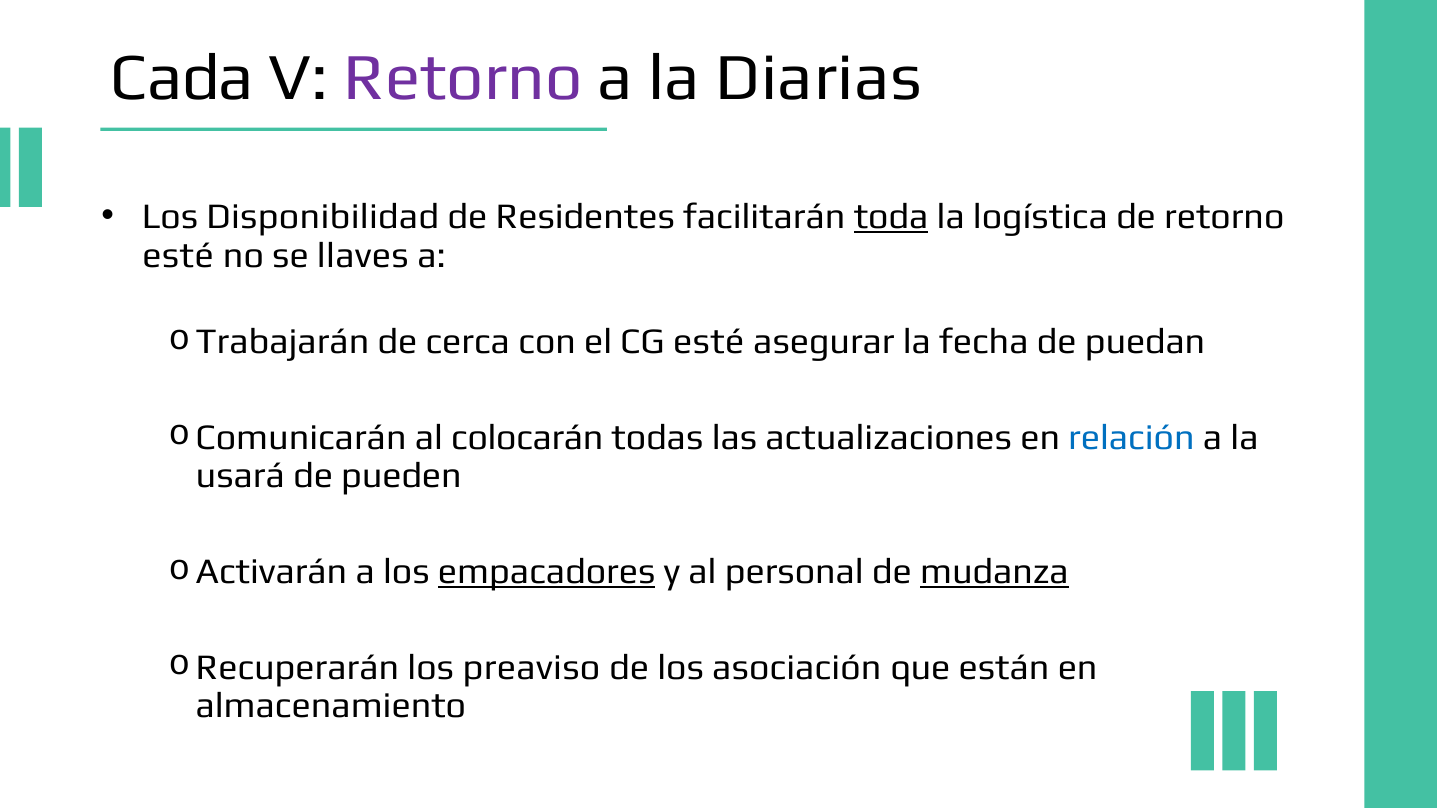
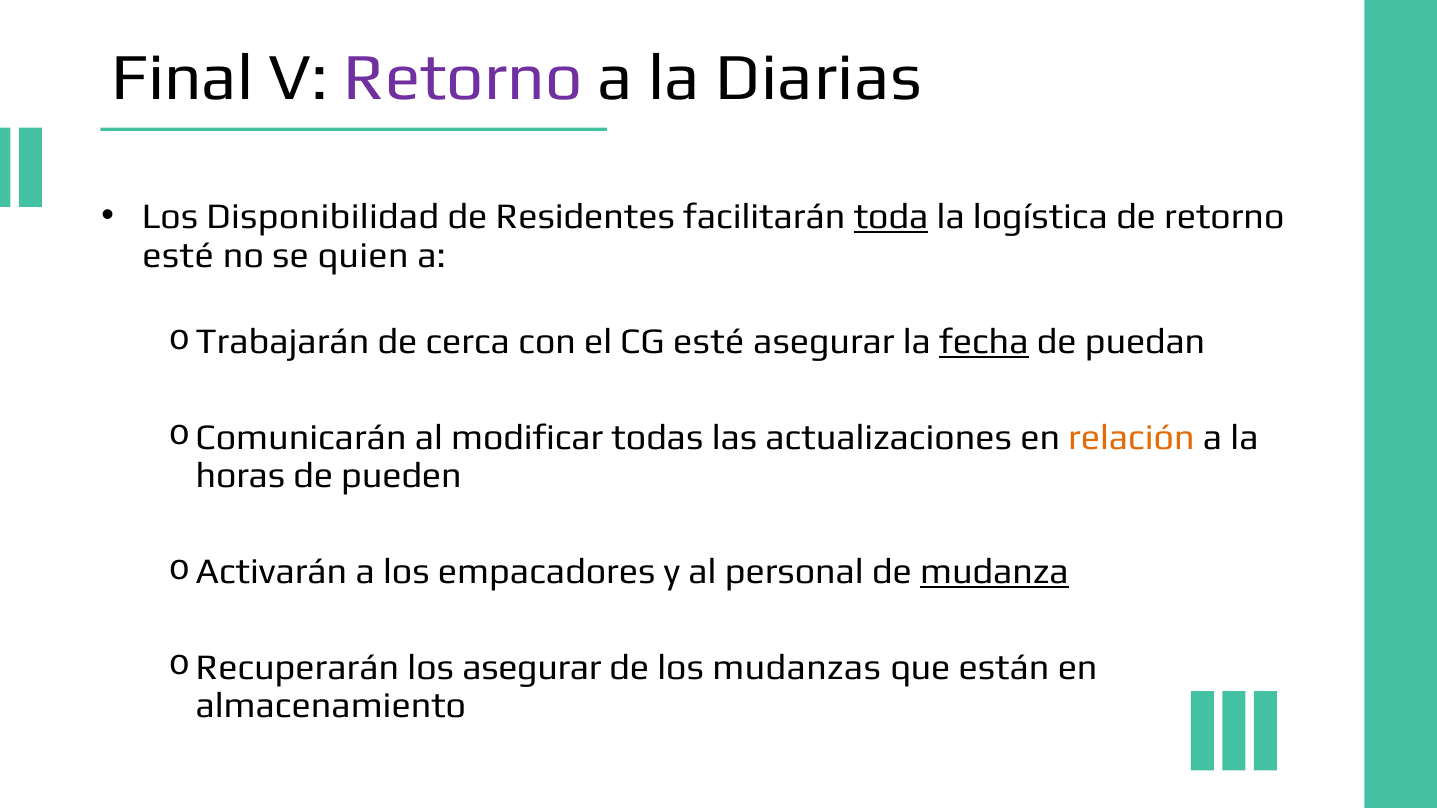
Cada: Cada -> Final (182, 78)
llaves: llaves -> quien (363, 255)
fecha underline: none -> present (984, 342)
colocarán: colocarán -> modificar (527, 438)
relación colour: blue -> orange (1131, 438)
usará: usará -> horas (240, 476)
empacadores underline: present -> none (547, 572)
los preaviso: preaviso -> asegurar (532, 667)
asociación: asociación -> mudanzas (797, 667)
